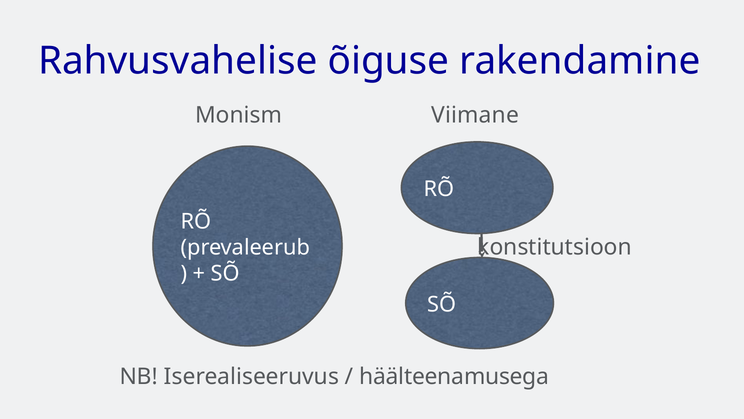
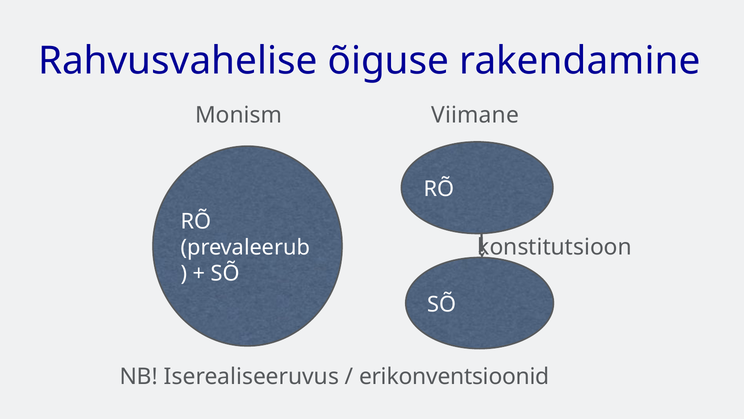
häälteenamusega: häälteenamusega -> erikonventsioonid (454, 376)
